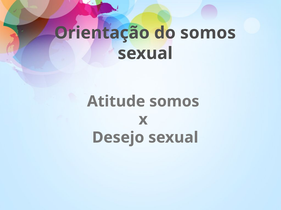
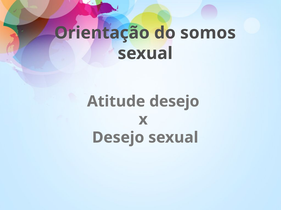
Atitude somos: somos -> desejo (174, 102)
